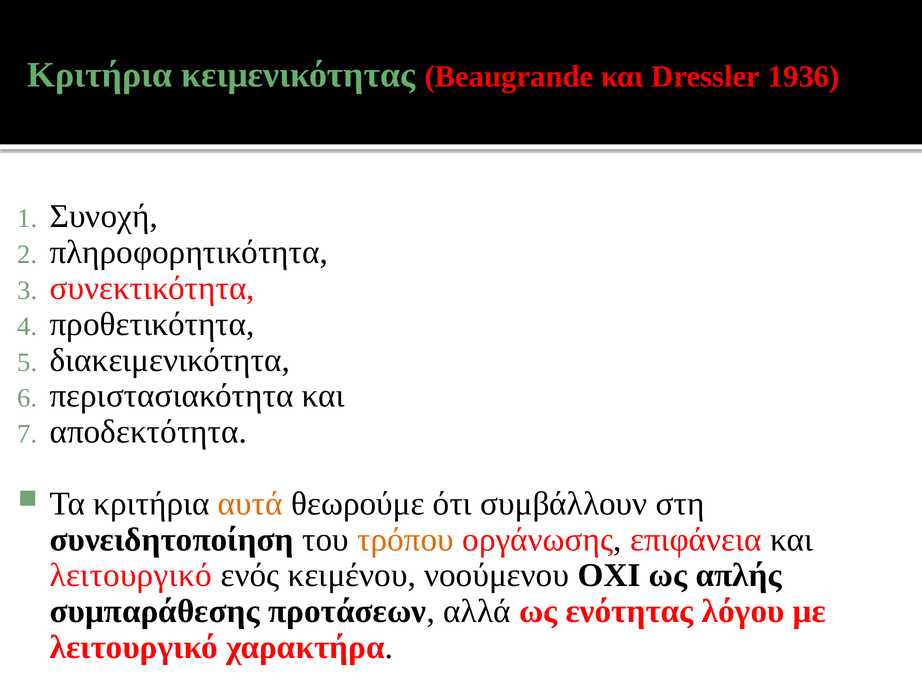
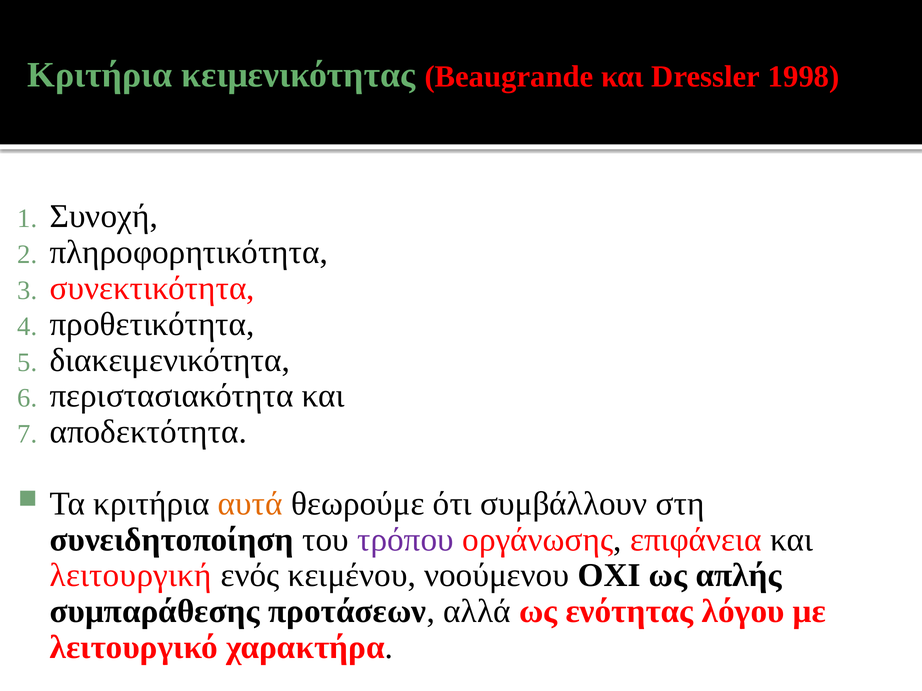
1936: 1936 -> 1998 (804, 77)
τρόπου colour: orange -> purple (406, 540)
λειτουργικό: λειτουργικό -> λειτουργική (131, 576)
